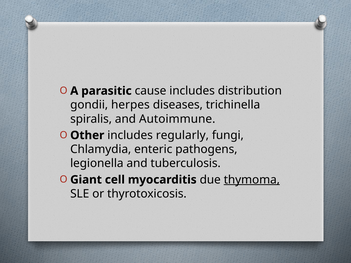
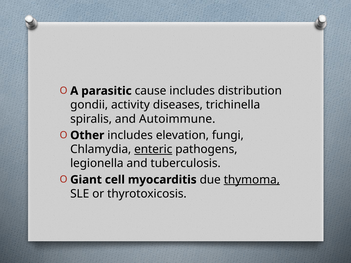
herpes: herpes -> activity (130, 105)
regularly: regularly -> elevation (182, 135)
enteric underline: none -> present (153, 149)
